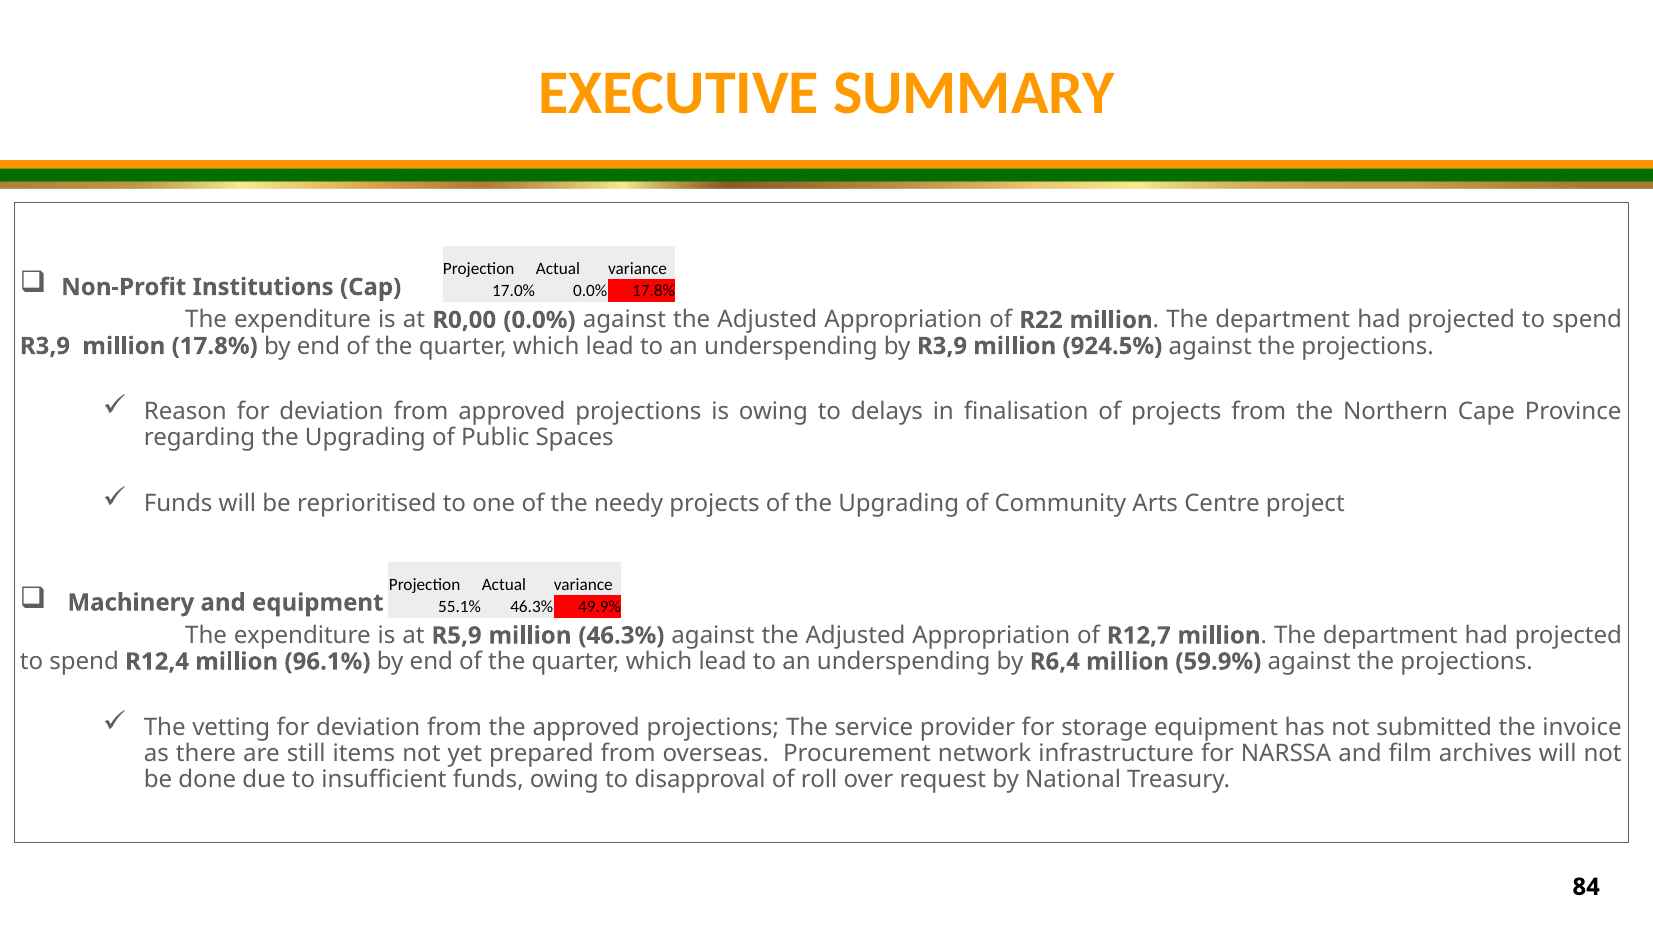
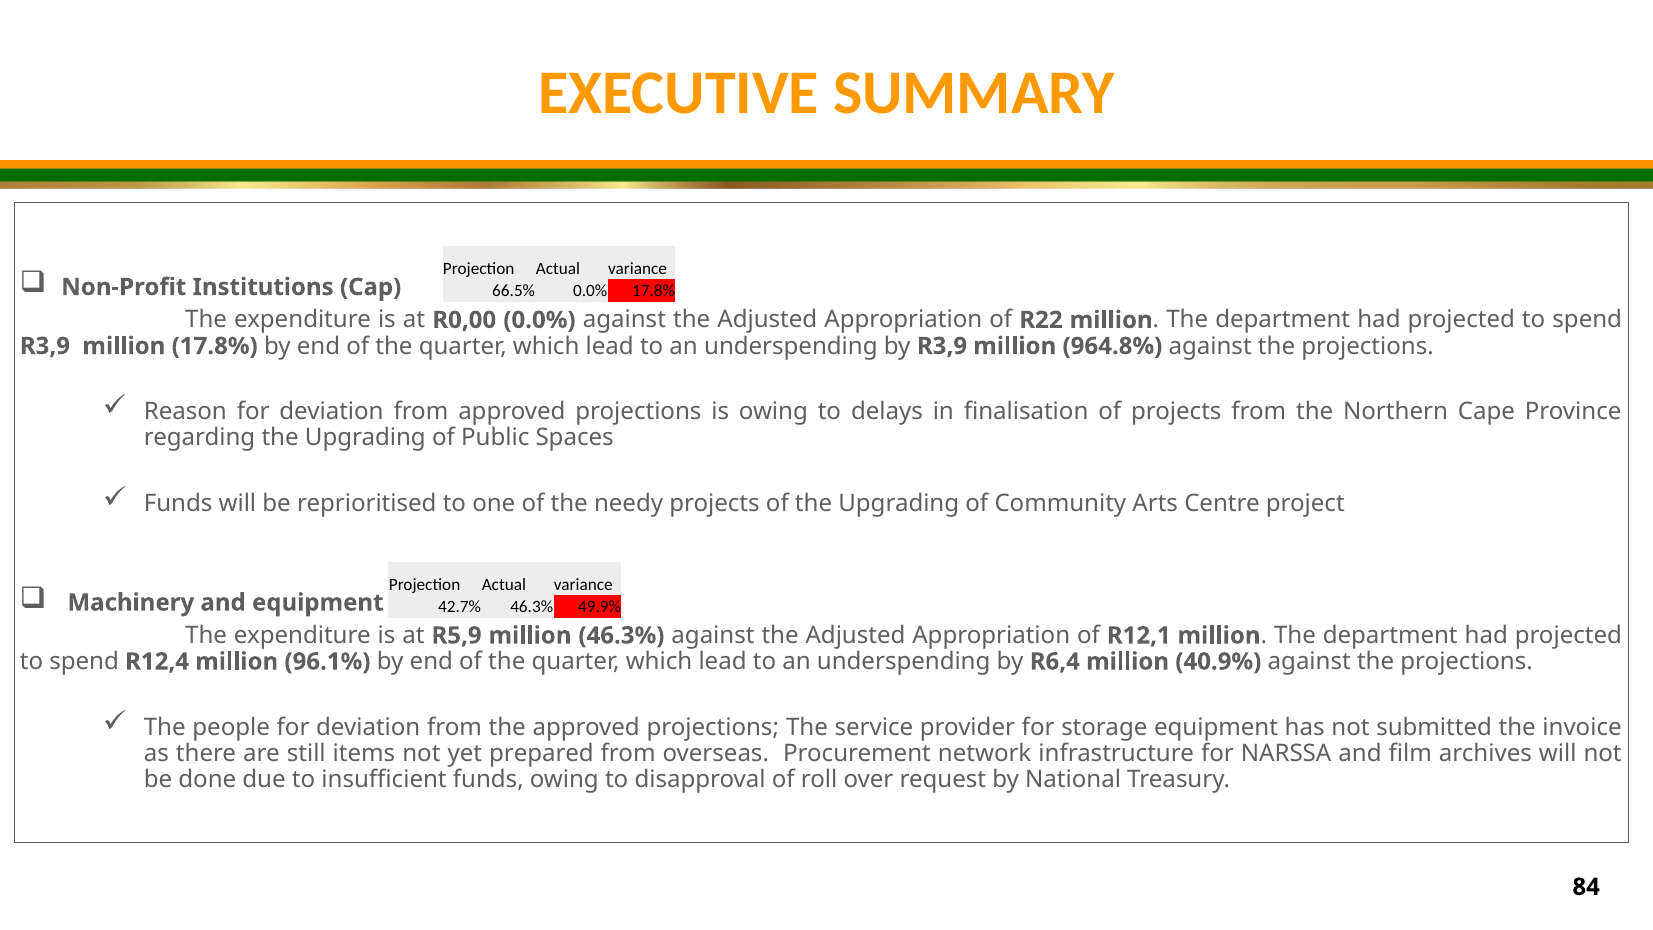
17.0%: 17.0% -> 66.5% (514, 291)
924.5%: 924.5% -> 964.8% (1112, 346)
55.1%: 55.1% -> 42.7% (460, 607)
R12,7: R12,7 -> R12,1 (1139, 635)
59.9%: 59.9% -> 40.9% (1218, 661)
vetting: vetting -> people (231, 727)
